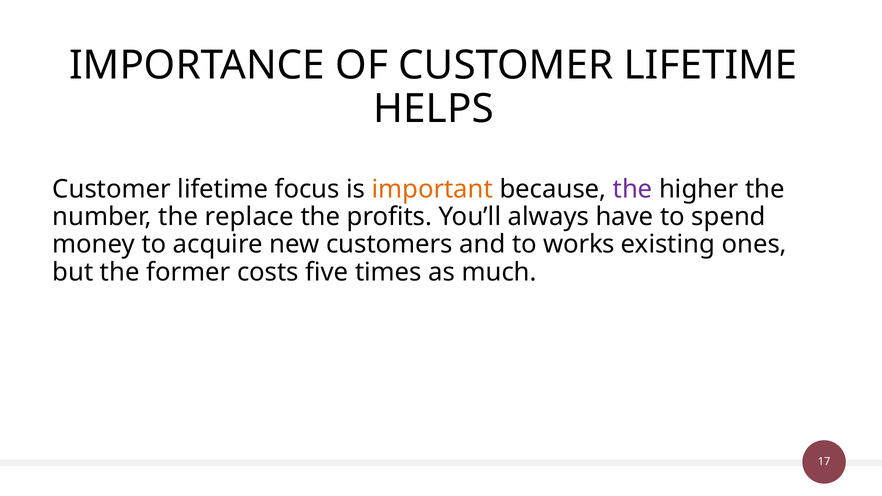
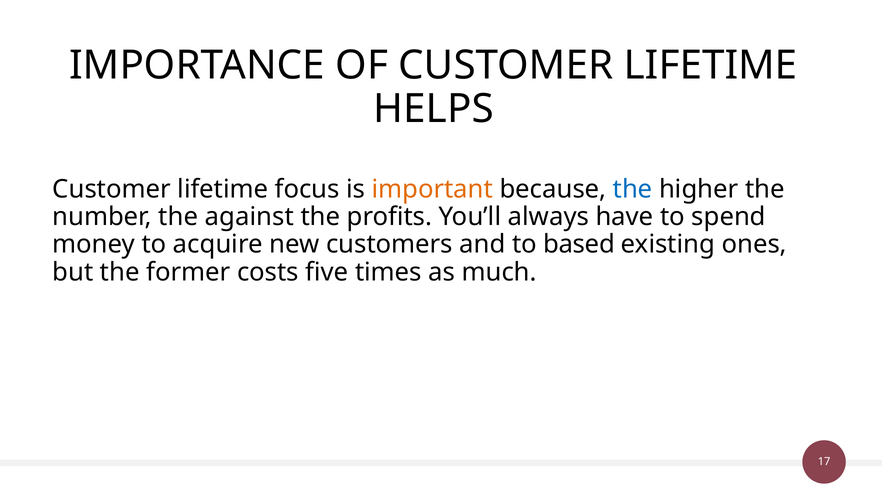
the colour: purple -> blue (633, 189)
replace: replace -> against (249, 217)
works: works -> based (579, 245)
